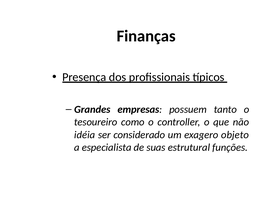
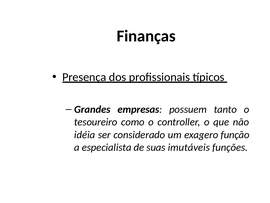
objeto: objeto -> função (235, 134)
estrutural: estrutural -> imutáveis (189, 147)
